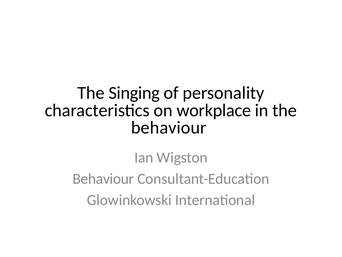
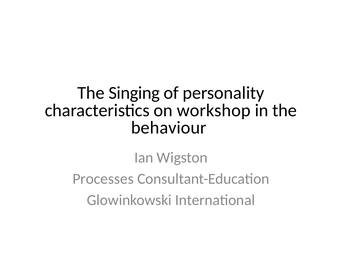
workplace: workplace -> workshop (214, 110)
Behaviour: Behaviour -> Processes (103, 179)
